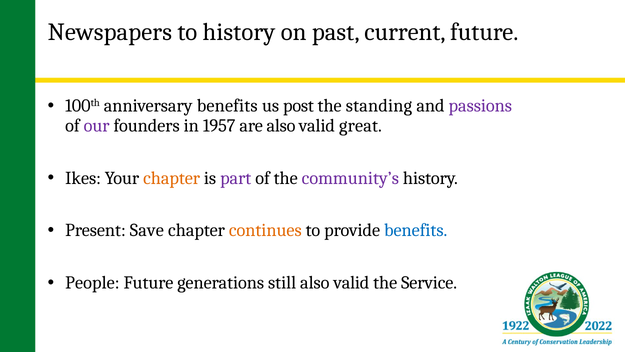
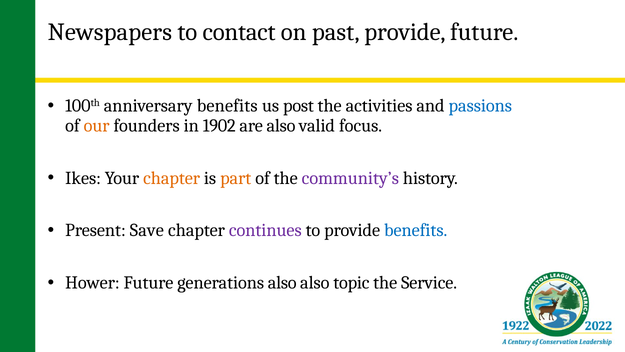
to history: history -> contact (239, 32)
past current: current -> provide (405, 32)
standing: standing -> activities (379, 106)
passions colour: purple -> blue (480, 106)
our colour: purple -> orange (97, 125)
1957: 1957 -> 1902 (219, 125)
great: great -> focus (361, 125)
part colour: purple -> orange (236, 178)
continues colour: orange -> purple (265, 230)
People: People -> Hower (92, 283)
generations still: still -> also (282, 283)
valid: valid -> topic (351, 283)
